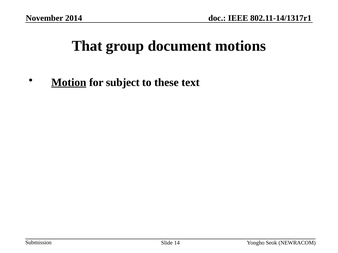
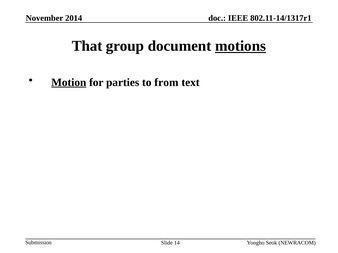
motions underline: none -> present (241, 46)
subject: subject -> parties (123, 82)
these: these -> from (166, 82)
